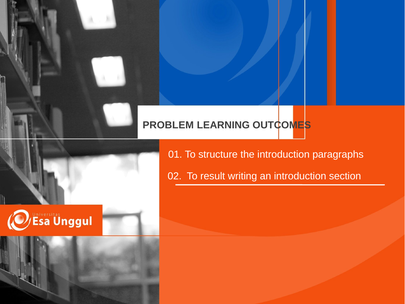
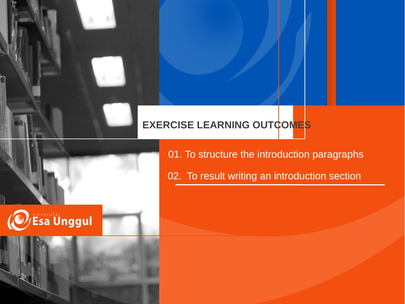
PROBLEM: PROBLEM -> EXERCISE (168, 125)
